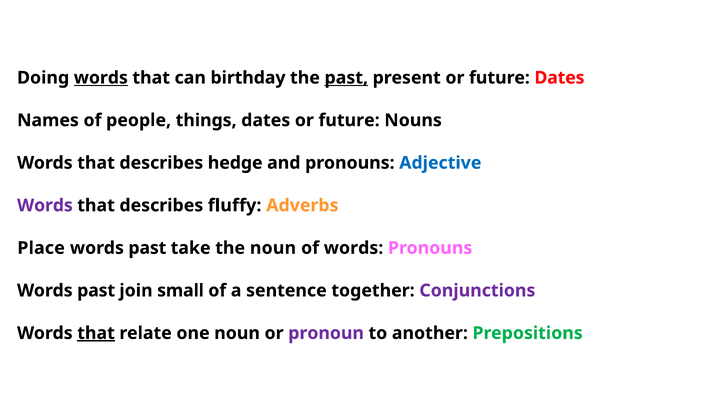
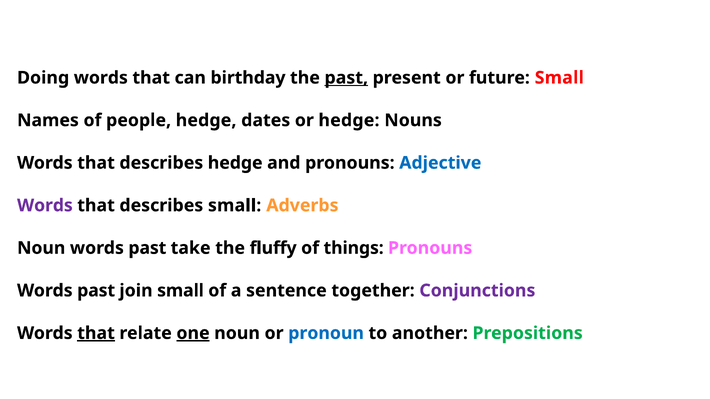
words underline: present -> none (101, 78)
future Dates: Dates -> Small (559, 78)
people things: things -> hedge (206, 120)
dates or future: future -> hedge (349, 120)
describes fluffy: fluffy -> small (235, 206)
Place: Place -> Noun (41, 248)
the noun: noun -> fluffy (273, 248)
of words: words -> things (354, 248)
one underline: none -> present (193, 333)
pronoun colour: purple -> blue (326, 333)
